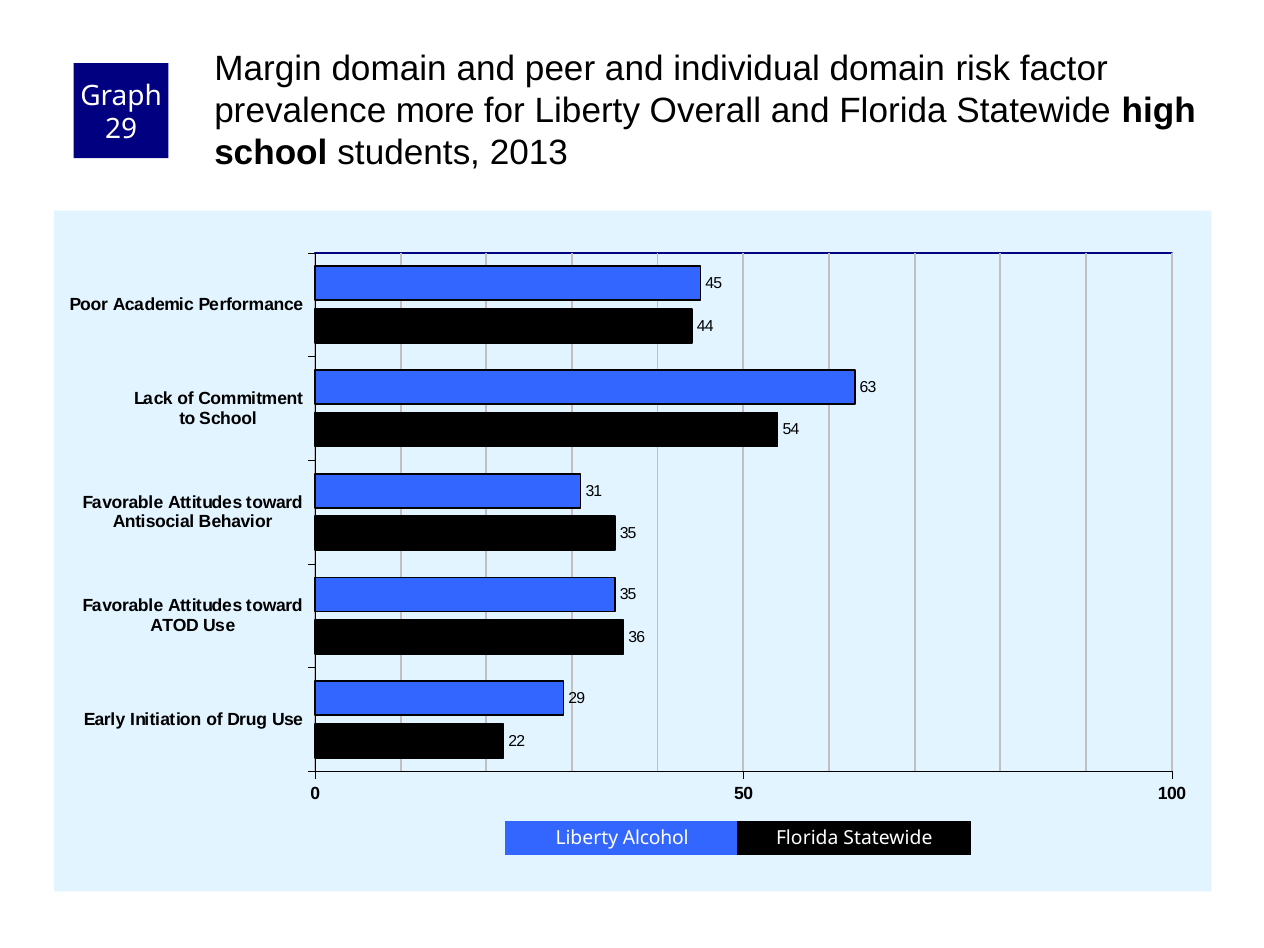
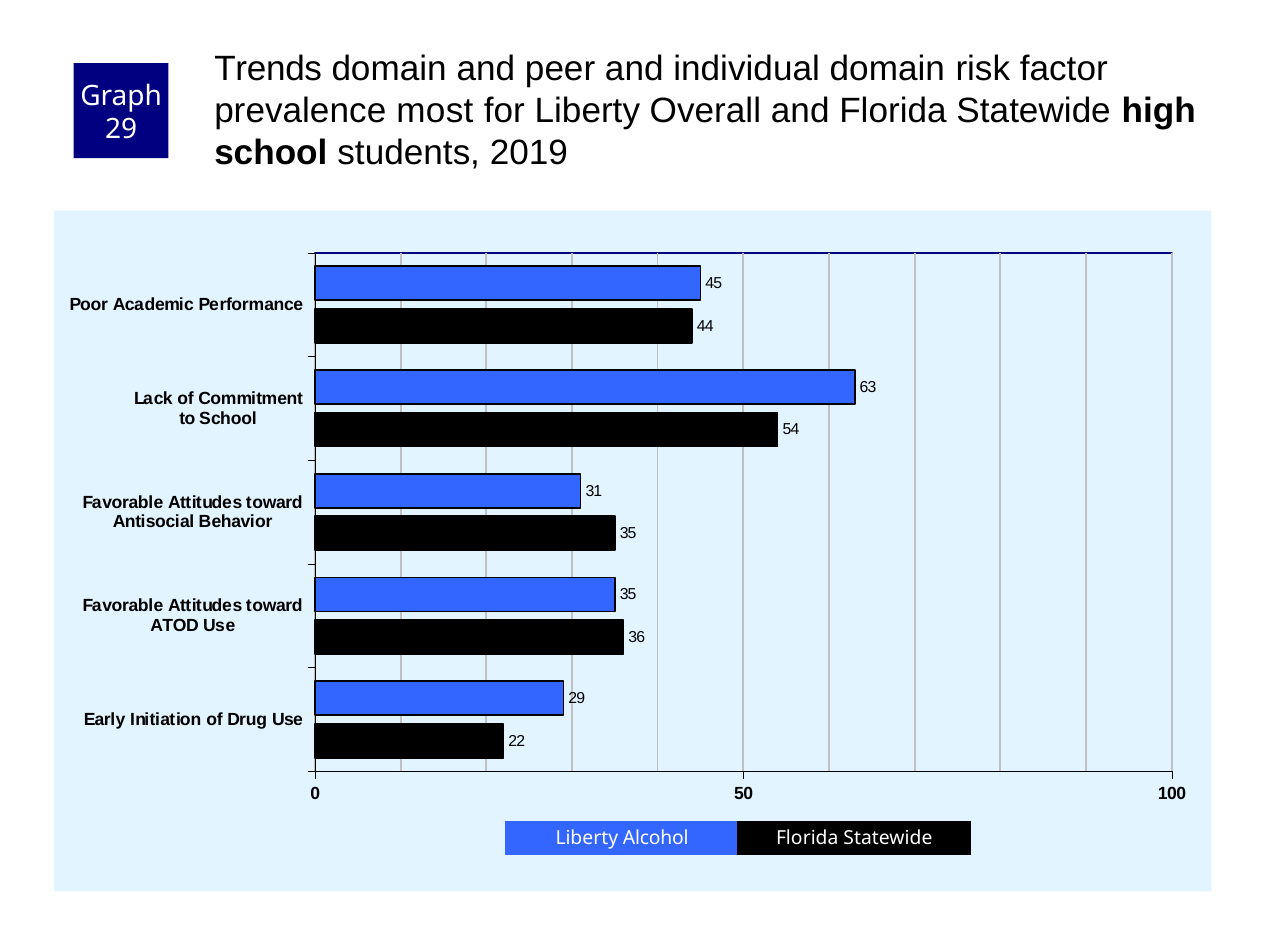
Margin: Margin -> Trends (268, 69)
more: more -> most (435, 111)
2013: 2013 -> 2019 (529, 153)
